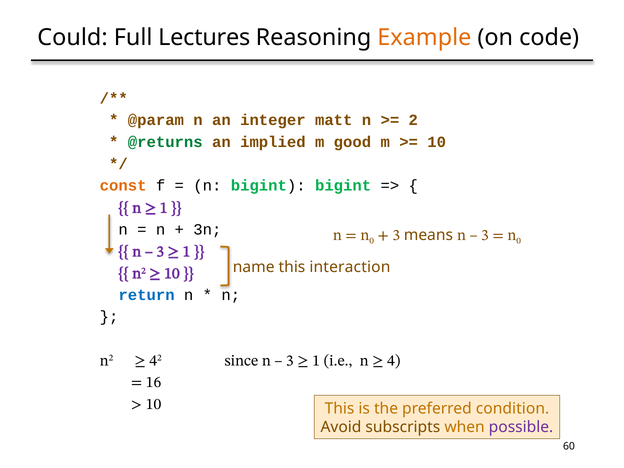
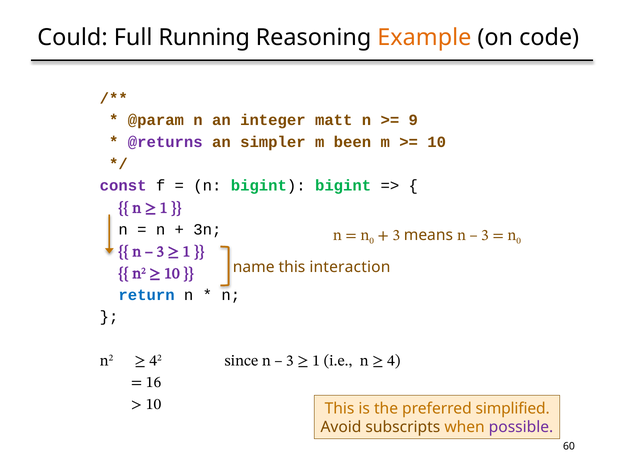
Lectures: Lectures -> Running (204, 38)
2: 2 -> 9 (413, 120)
@returns colour: green -> purple (165, 142)
implied: implied -> simpler (273, 142)
good: good -> been (352, 142)
const colour: orange -> purple (123, 186)
condition: condition -> simplified (513, 409)
